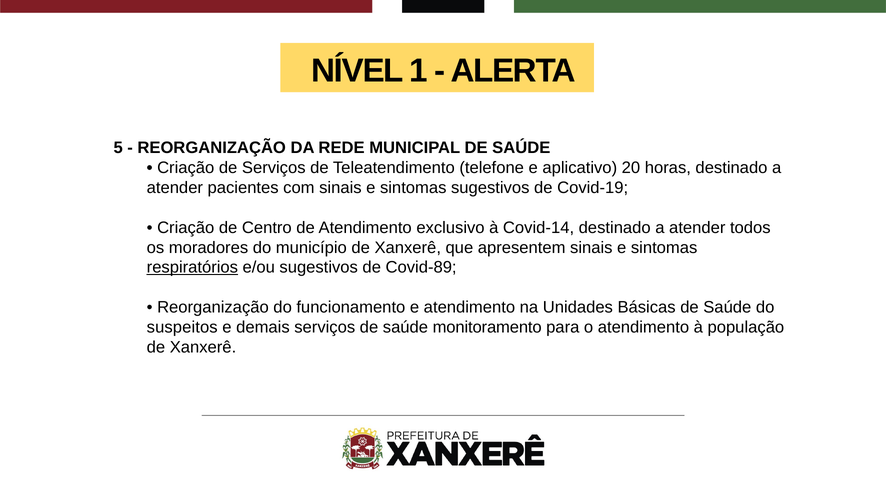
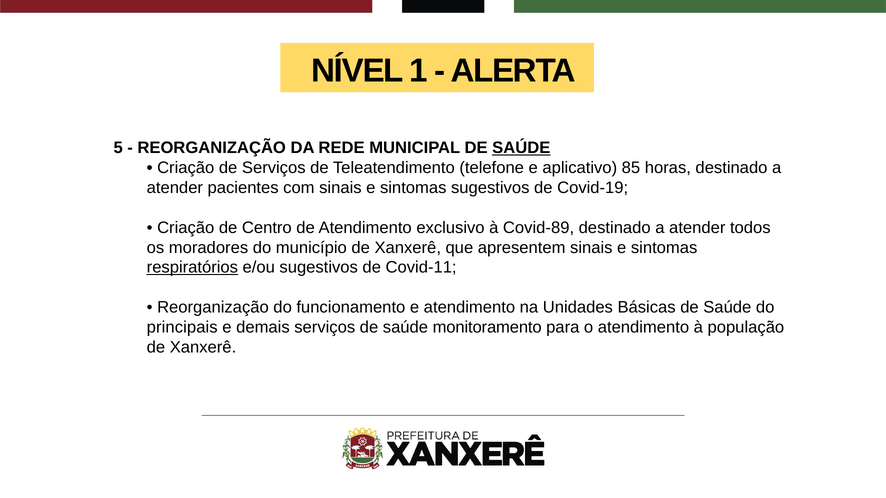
SAÚDE underline: none -> present (521, 148)
20: 20 -> 85 (631, 168)
Covid-14: Covid-14 -> Covid-89 (539, 228)
Covid-89: Covid-89 -> Covid-11 (421, 268)
suspeitos: suspeitos -> principais (182, 327)
